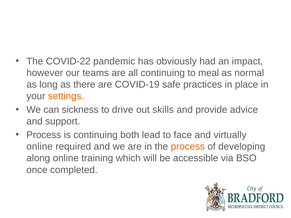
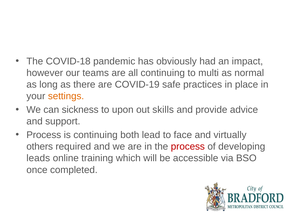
COVID-22: COVID-22 -> COVID-18 (68, 61)
meal: meal -> multi (209, 73)
drive: drive -> upon (123, 110)
online: online -> others (40, 147)
process colour: orange -> red (188, 147)
along: along -> leads (38, 158)
